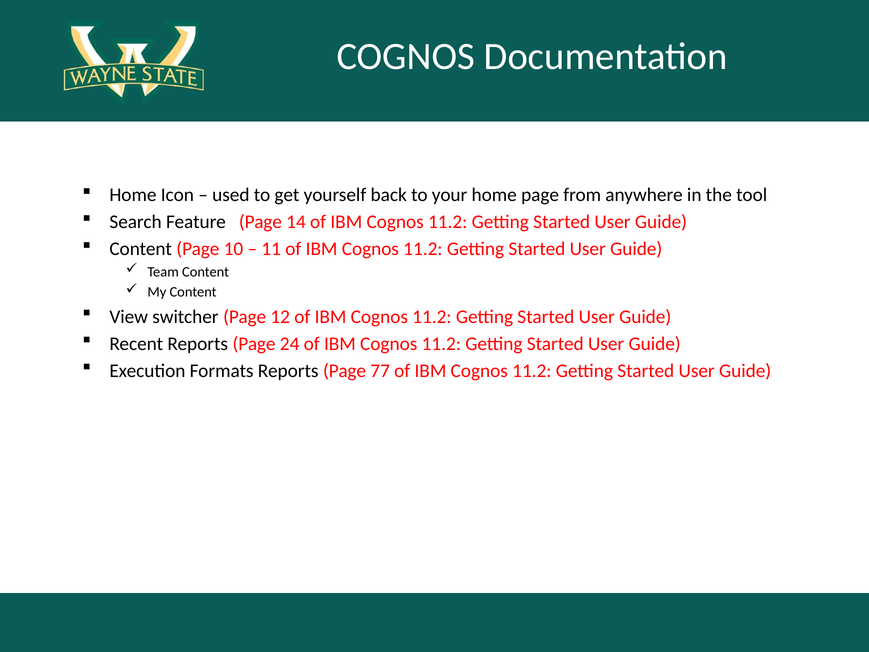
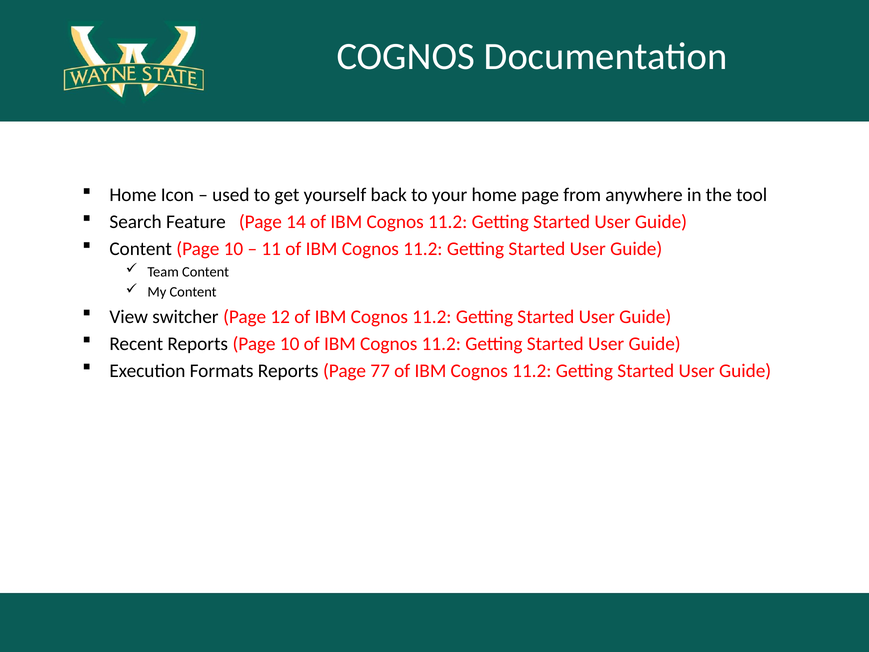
Reports Page 24: 24 -> 10 (290, 344)
